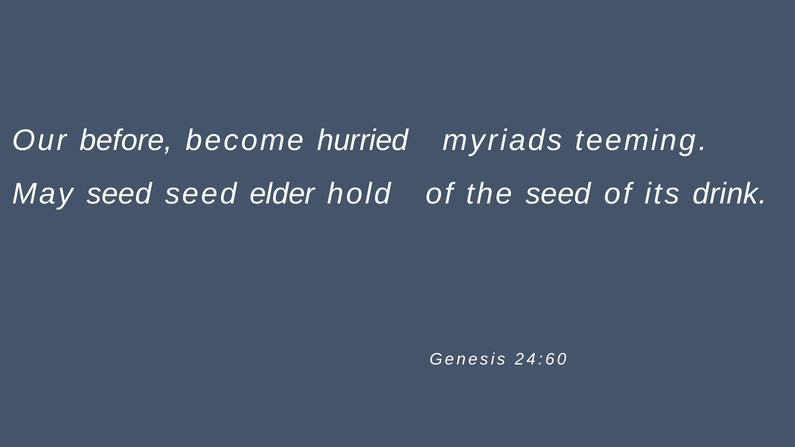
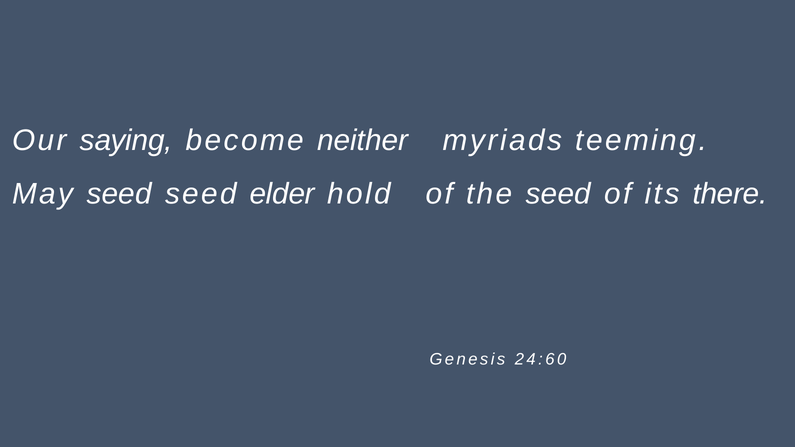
before: before -> saying (126, 140)
hurried: hurried -> neither (363, 140)
drink: drink -> there (730, 194)
